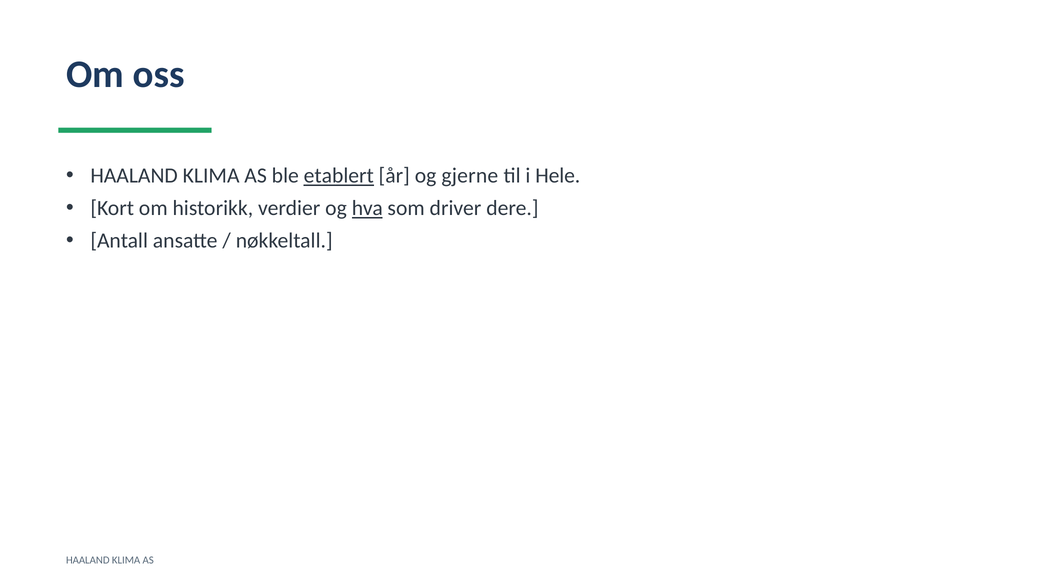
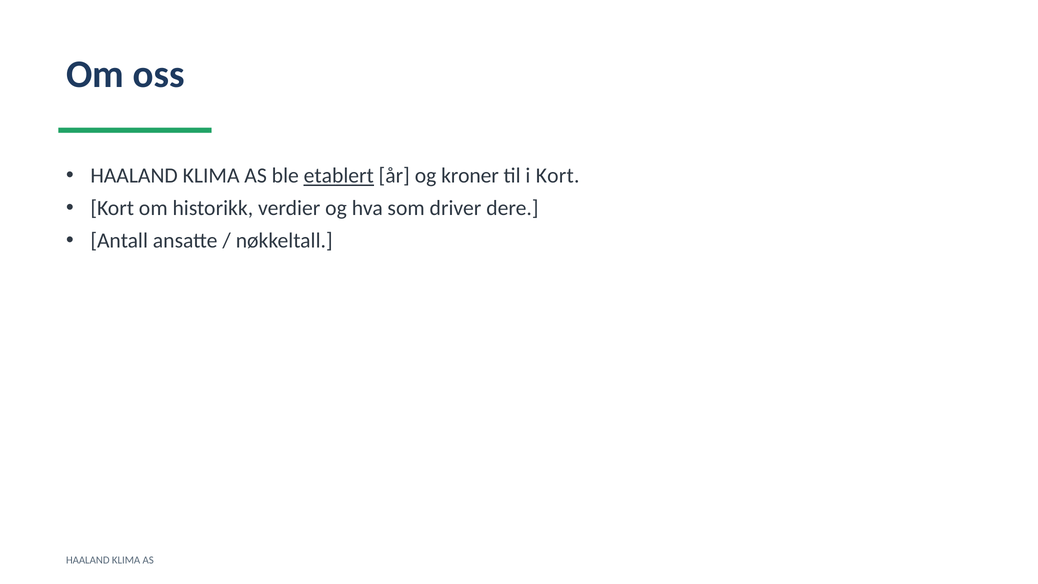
gjerne: gjerne -> kroner (470, 176)
i Hele: Hele -> Kort (558, 176)
hva underline: present -> none (367, 208)
